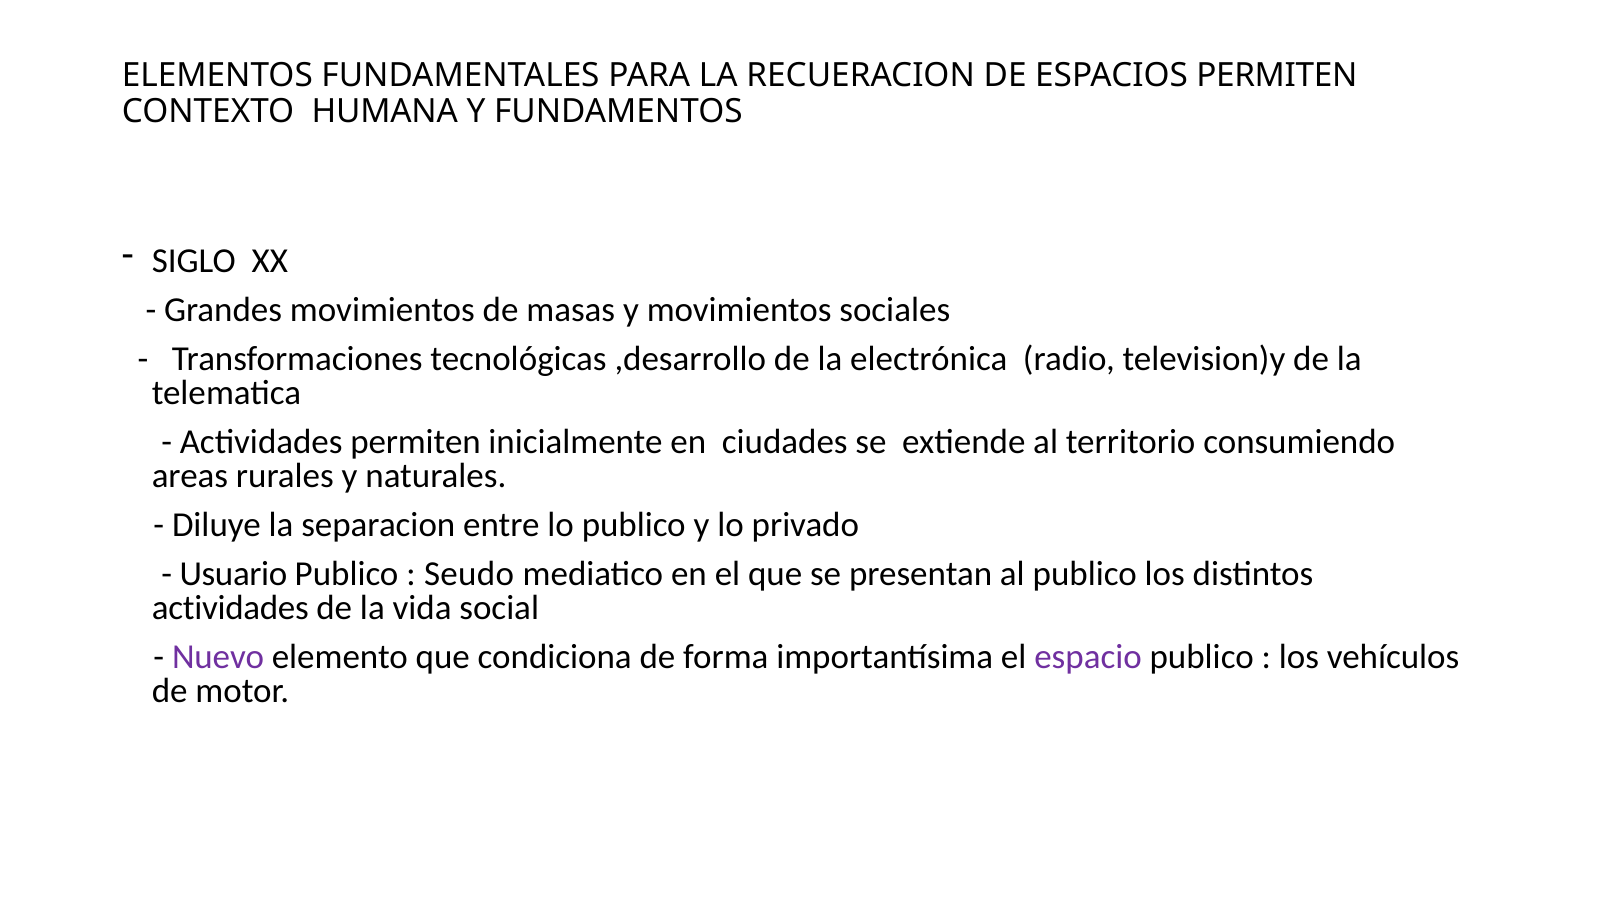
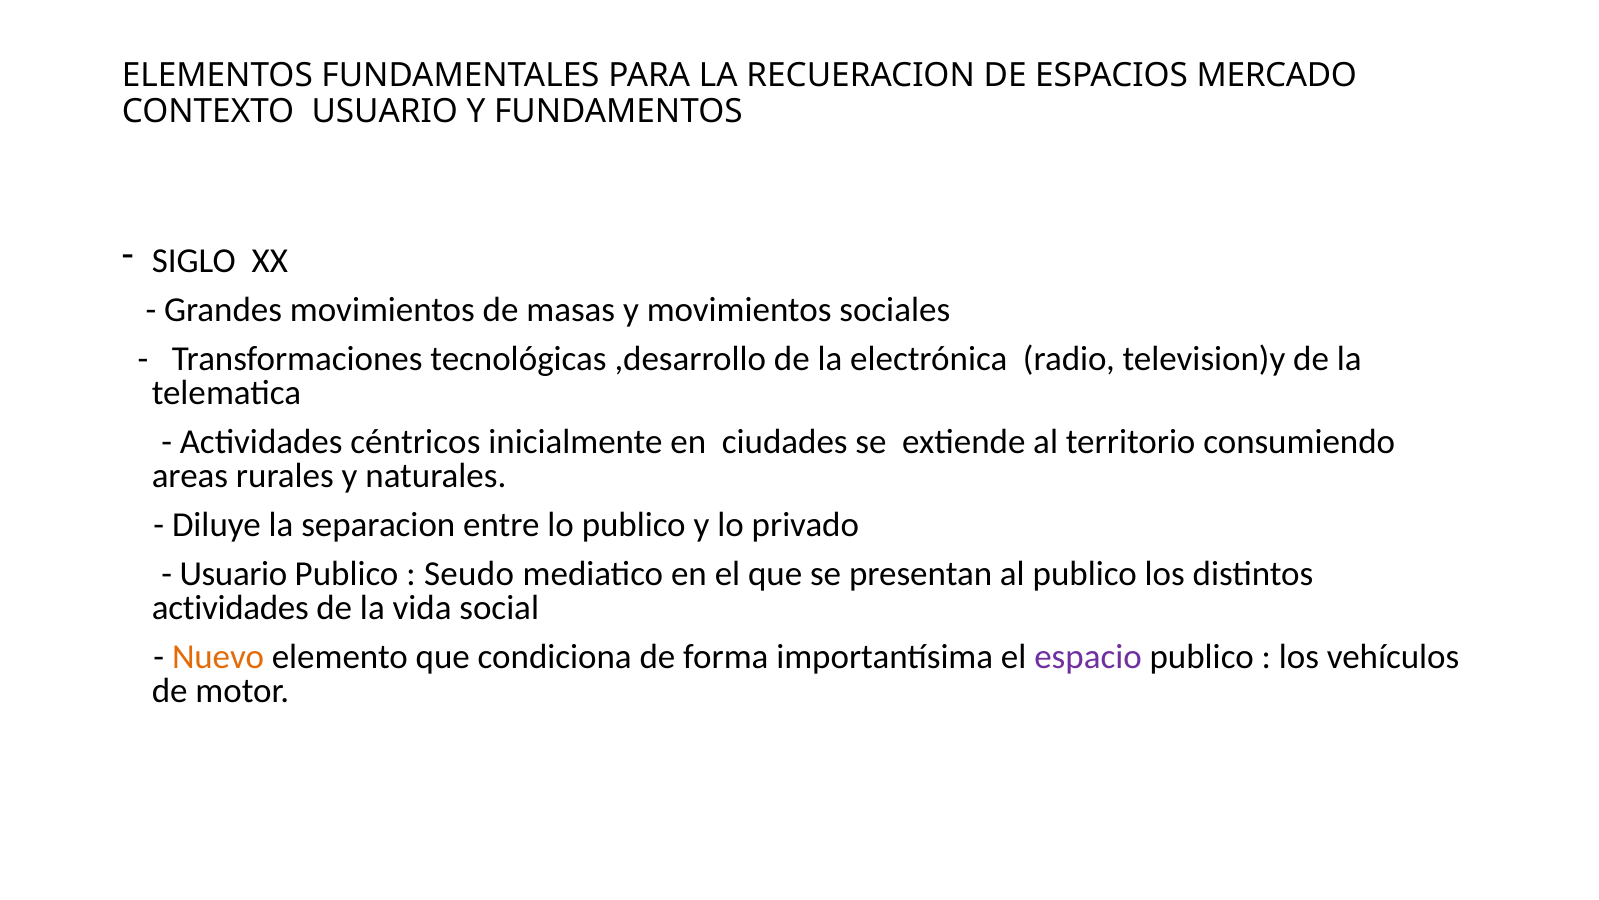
ESPACIOS PERMITEN: PERMITEN -> MERCADO (1277, 75)
CONTEXTO HUMANA: HUMANA -> USUARIO (385, 111)
Actividades permiten: permiten -> céntricos (415, 442)
Nuevo colour: purple -> orange (218, 657)
